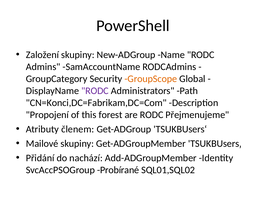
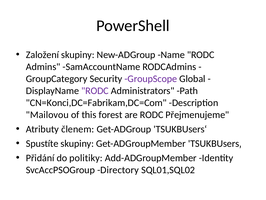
GroupScope colour: orange -> purple (151, 79)
Propojení: Propojení -> Mailovou (47, 114)
Mailové: Mailové -> Spustíte (42, 143)
nachází: nachází -> politiky (86, 158)
Probírané: Probírané -> Directory (118, 169)
